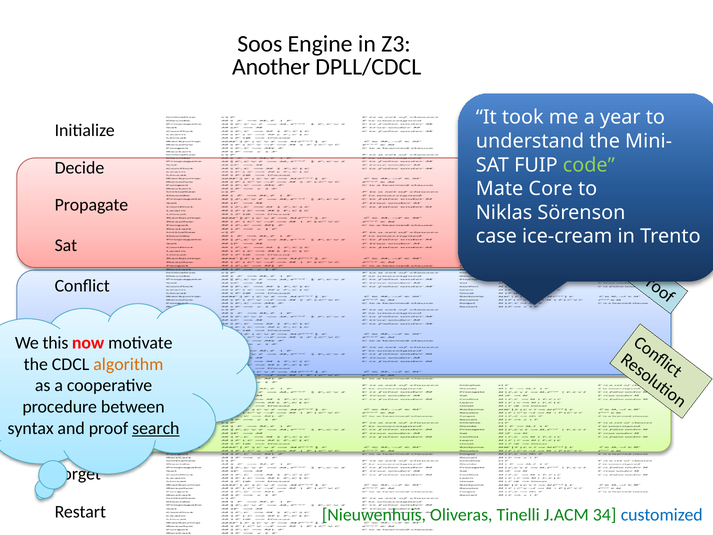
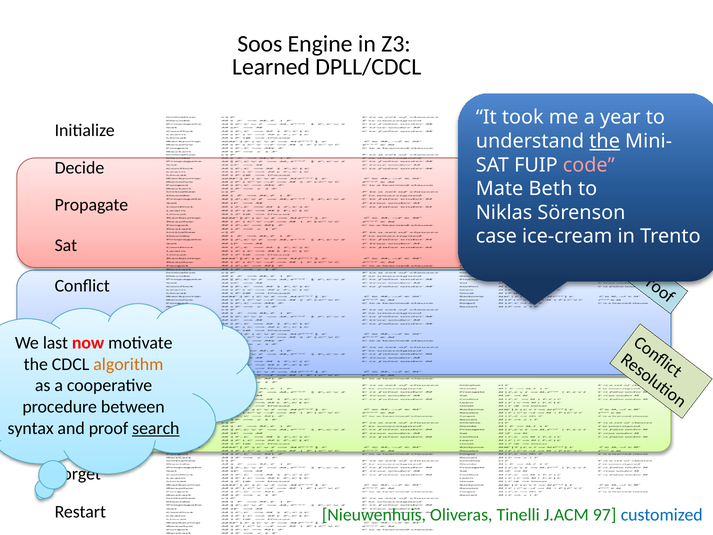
Another: Another -> Learned (271, 67)
the underline: none -> present (605, 141)
code colour: light green -> pink (589, 165)
Core: Core -> Beth (551, 189)
this: this -> last (55, 343)
34: 34 -> 97 (605, 515)
